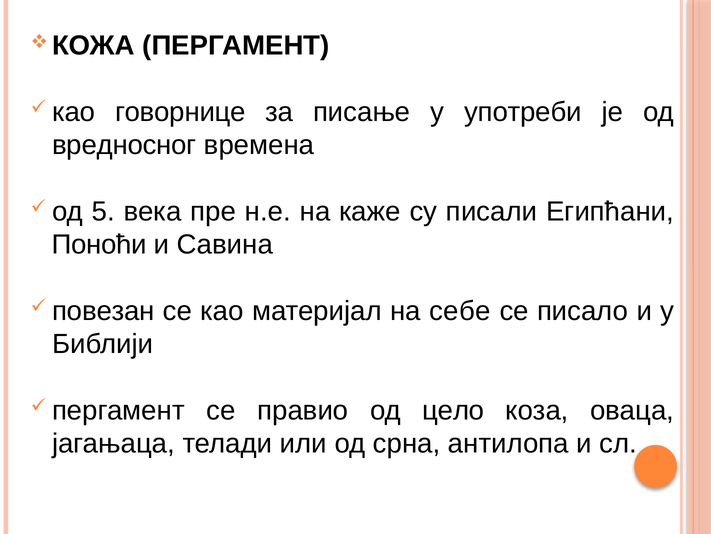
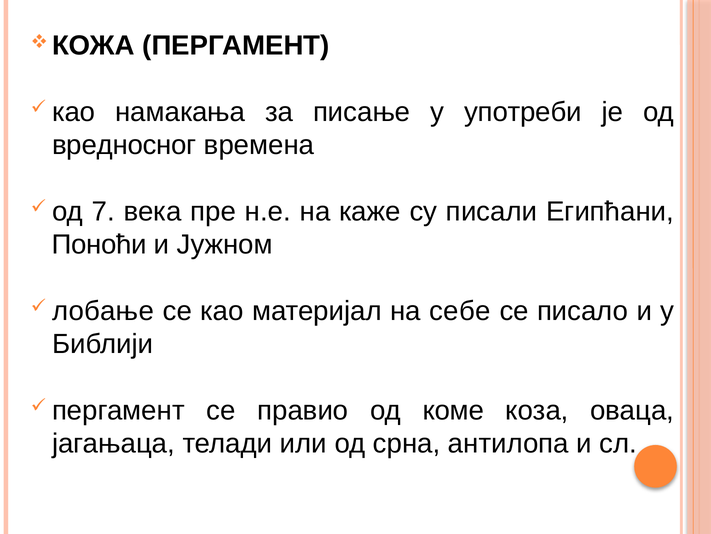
говорнице: говорнице -> намакања (180, 112)
5: 5 -> 7 (103, 211)
Савина: Савина -> Јужном (225, 244)
повезан: повезан -> лобање (103, 311)
цело: цело -> комe (453, 410)
